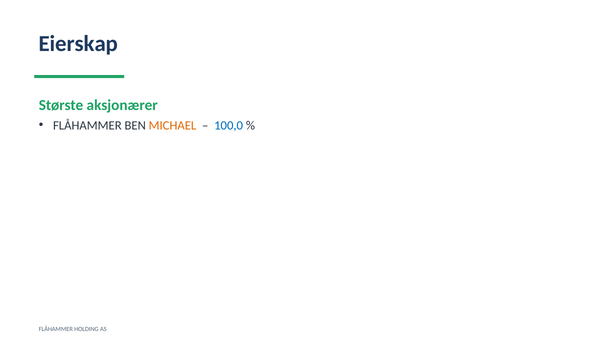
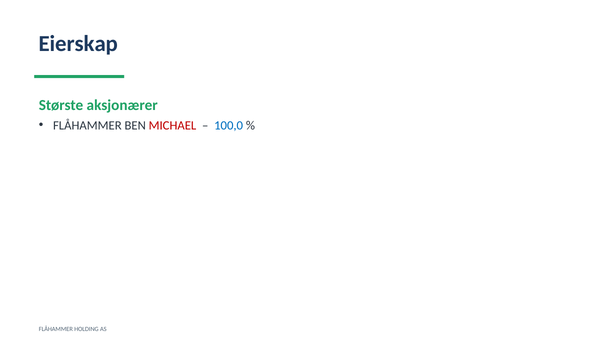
MICHAEL colour: orange -> red (173, 125)
